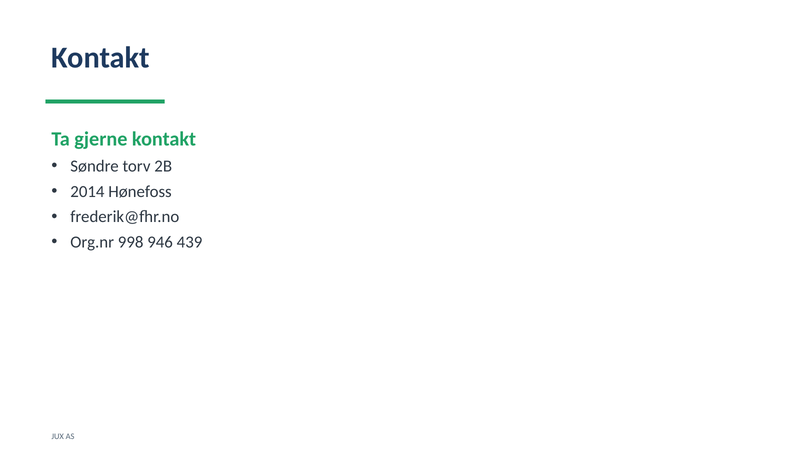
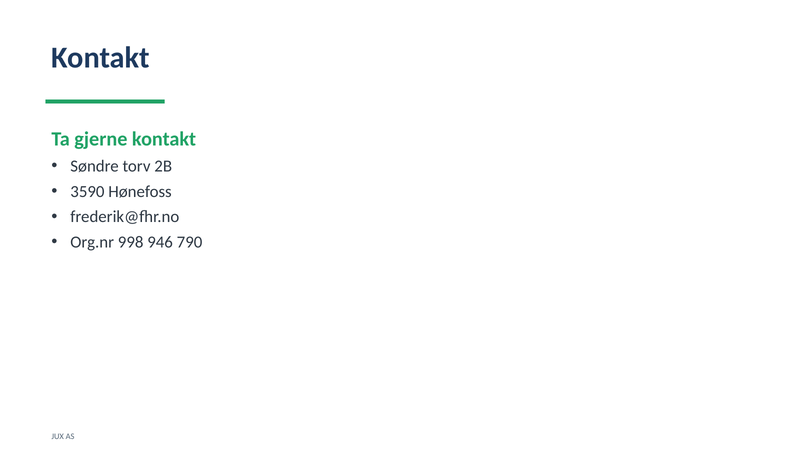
2014: 2014 -> 3590 (87, 191)
439: 439 -> 790 (190, 242)
